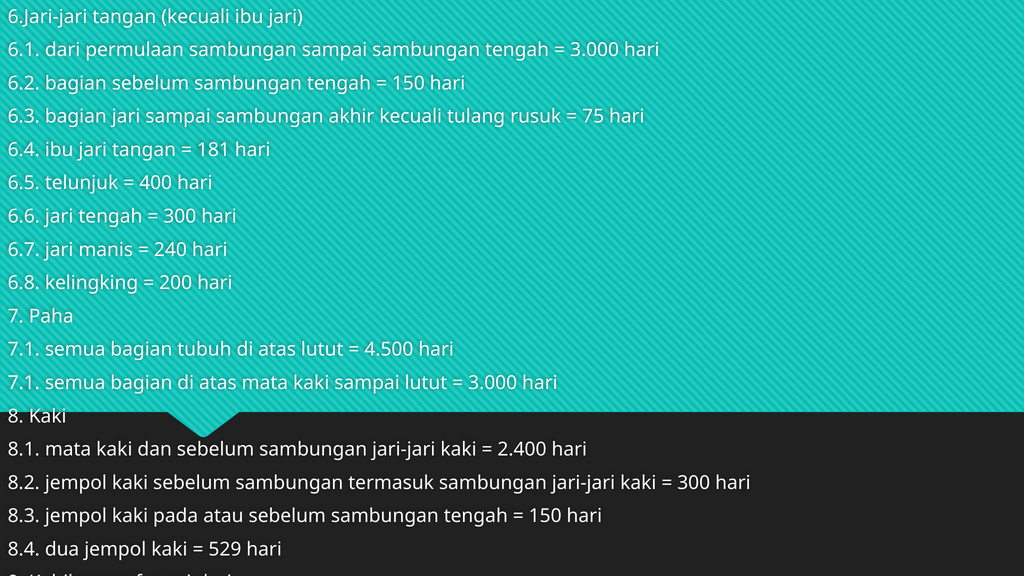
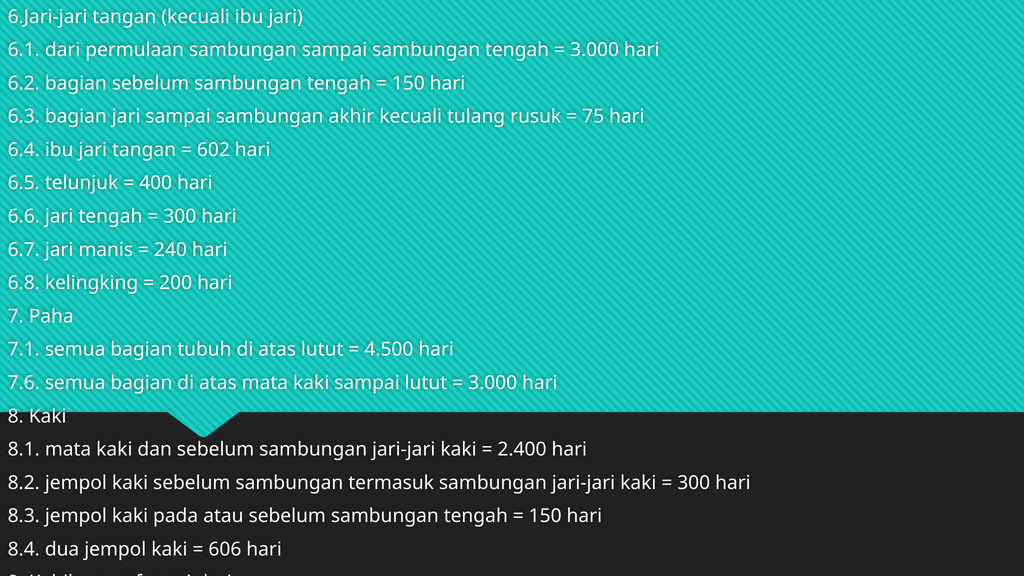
181: 181 -> 602 (213, 150)
7.1: 7.1 -> 7.6 (24, 383)
529: 529 -> 606 (225, 549)
